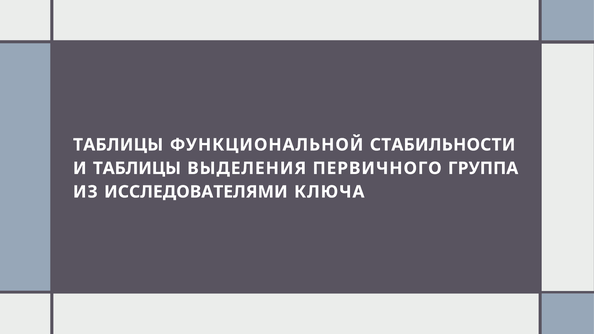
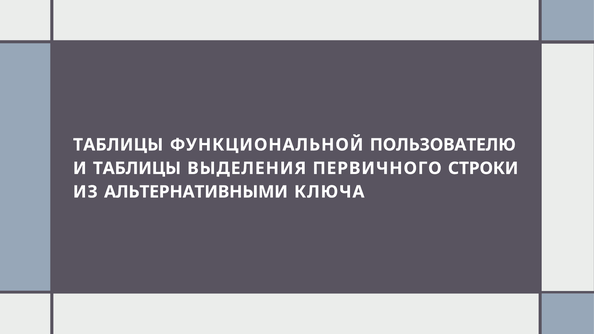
СТАБИЛЬНОСТИ: СТАБИЛЬНОСТИ -> ПОЛЬЗОВАТЕЛЮ (443, 145)
ГРУППА: ГРУППА -> СТРОКИ (483, 168)
ИССЛЕДОВАТЕЛЯМИ: ИССЛЕДОВАТЕЛЯМИ -> АЛЬТЕРНАТИВНЫМИ (196, 192)
